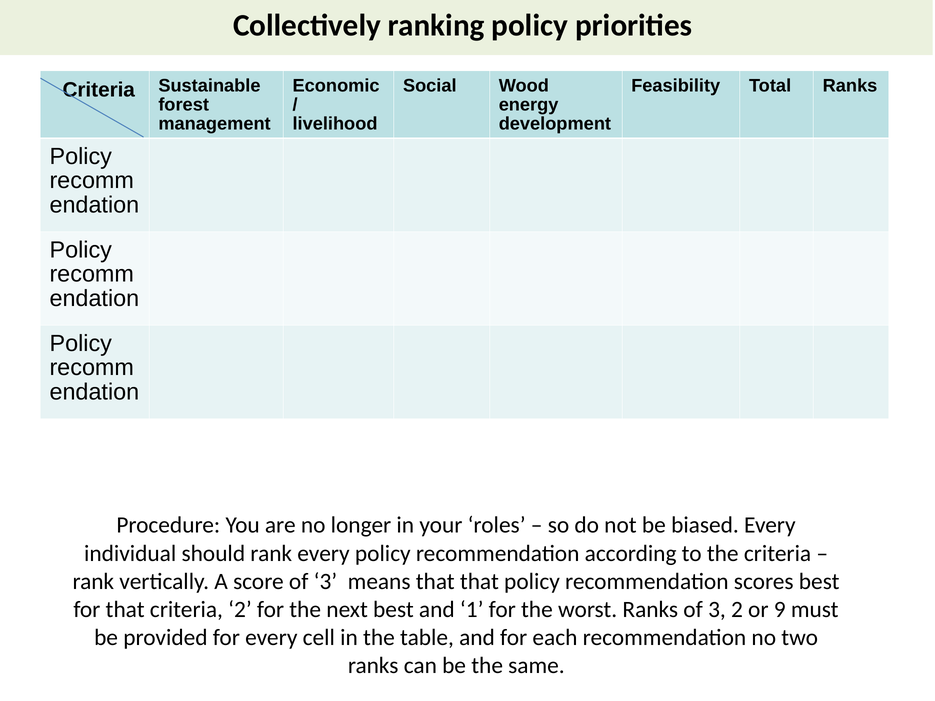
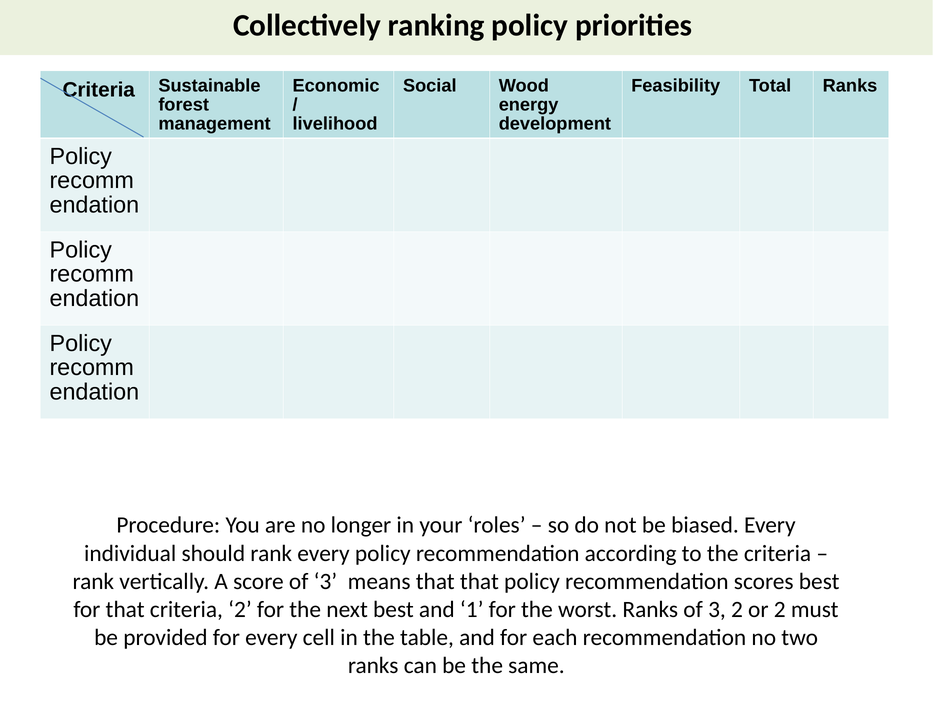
or 9: 9 -> 2 (780, 610)
